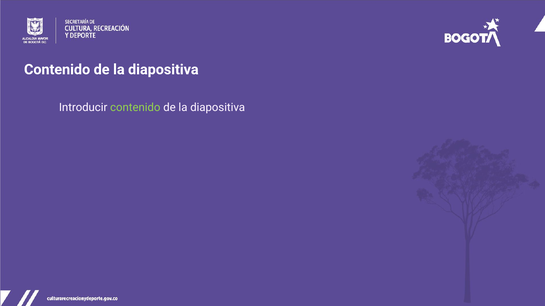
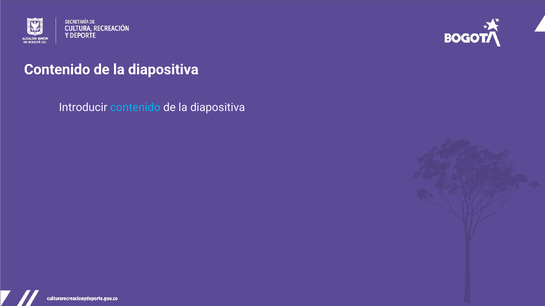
contenido colour: light green -> light blue (135, 108)
